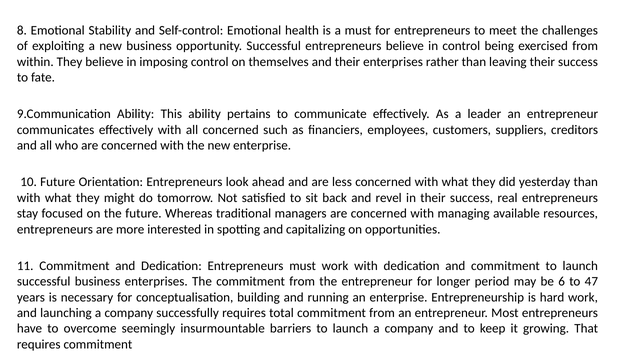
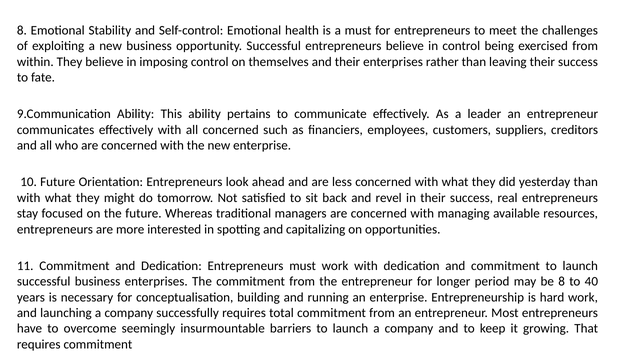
be 6: 6 -> 8 (562, 281)
47: 47 -> 40 (591, 281)
